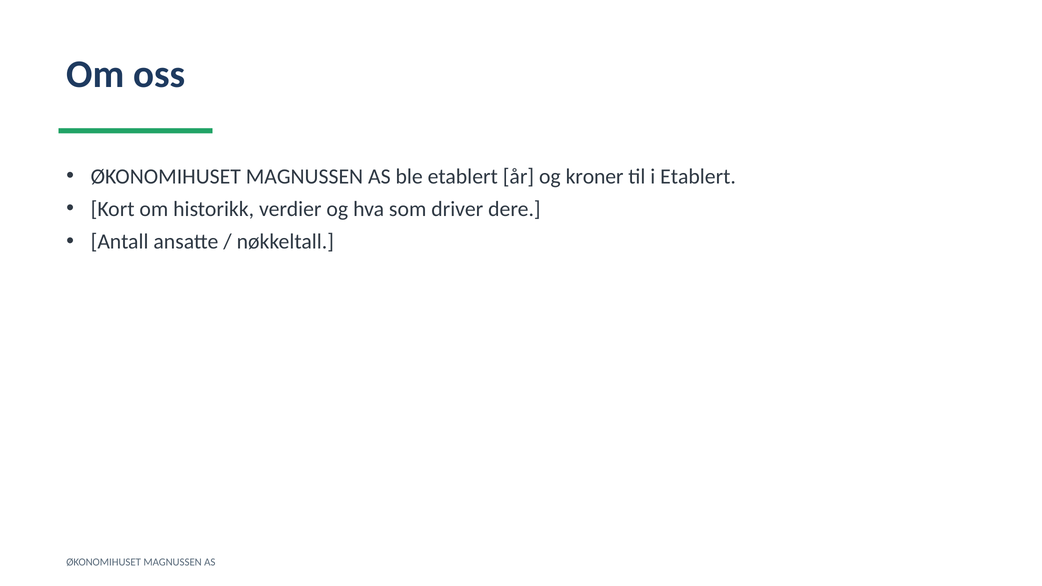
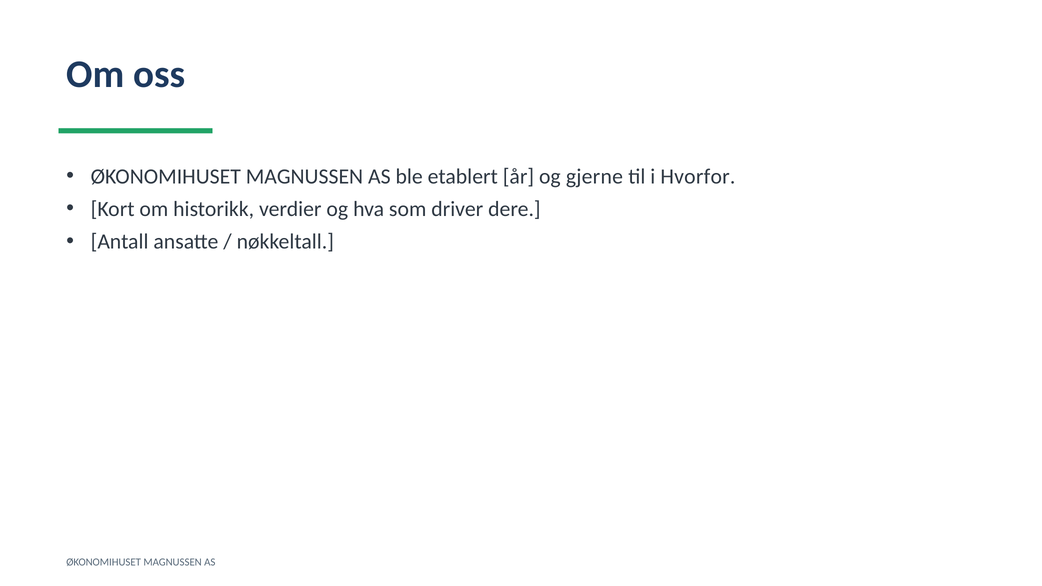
kroner: kroner -> gjerne (594, 176)
i Etablert: Etablert -> Hvorfor (698, 176)
